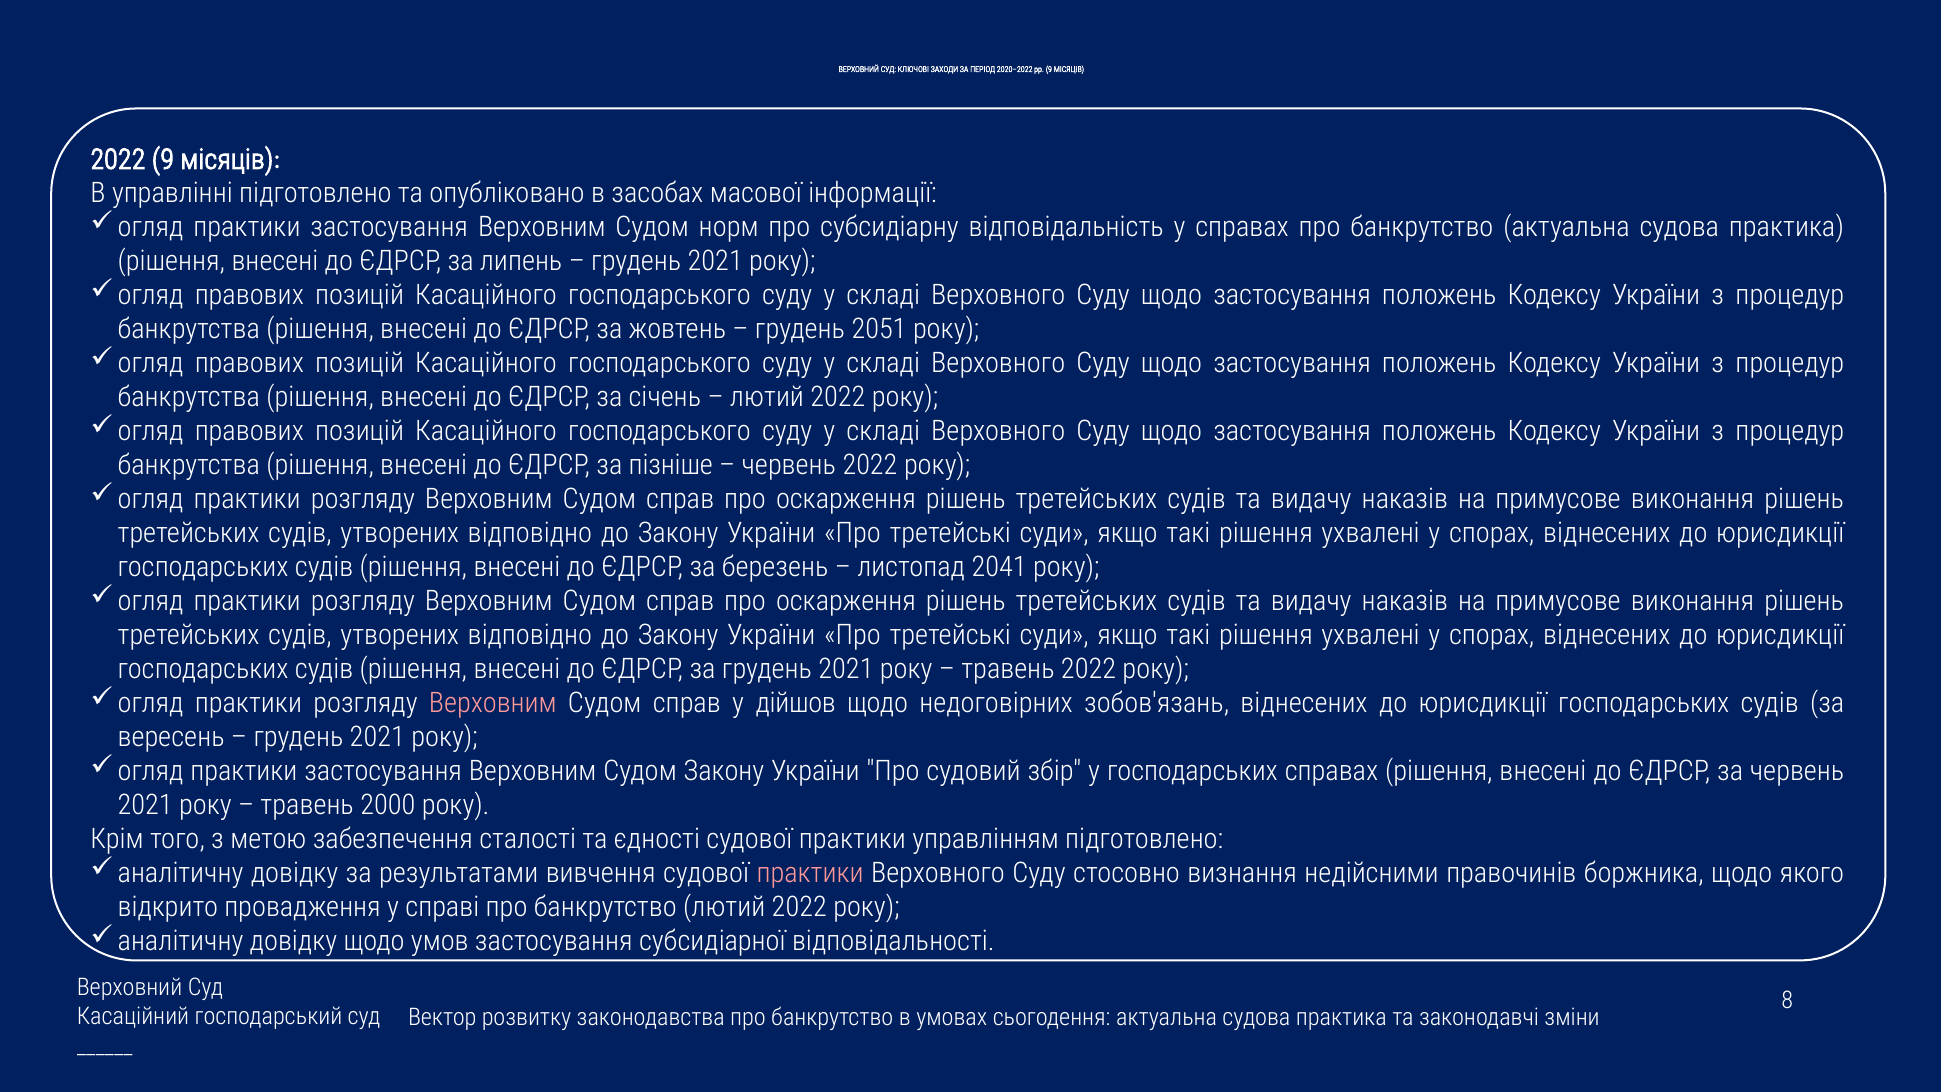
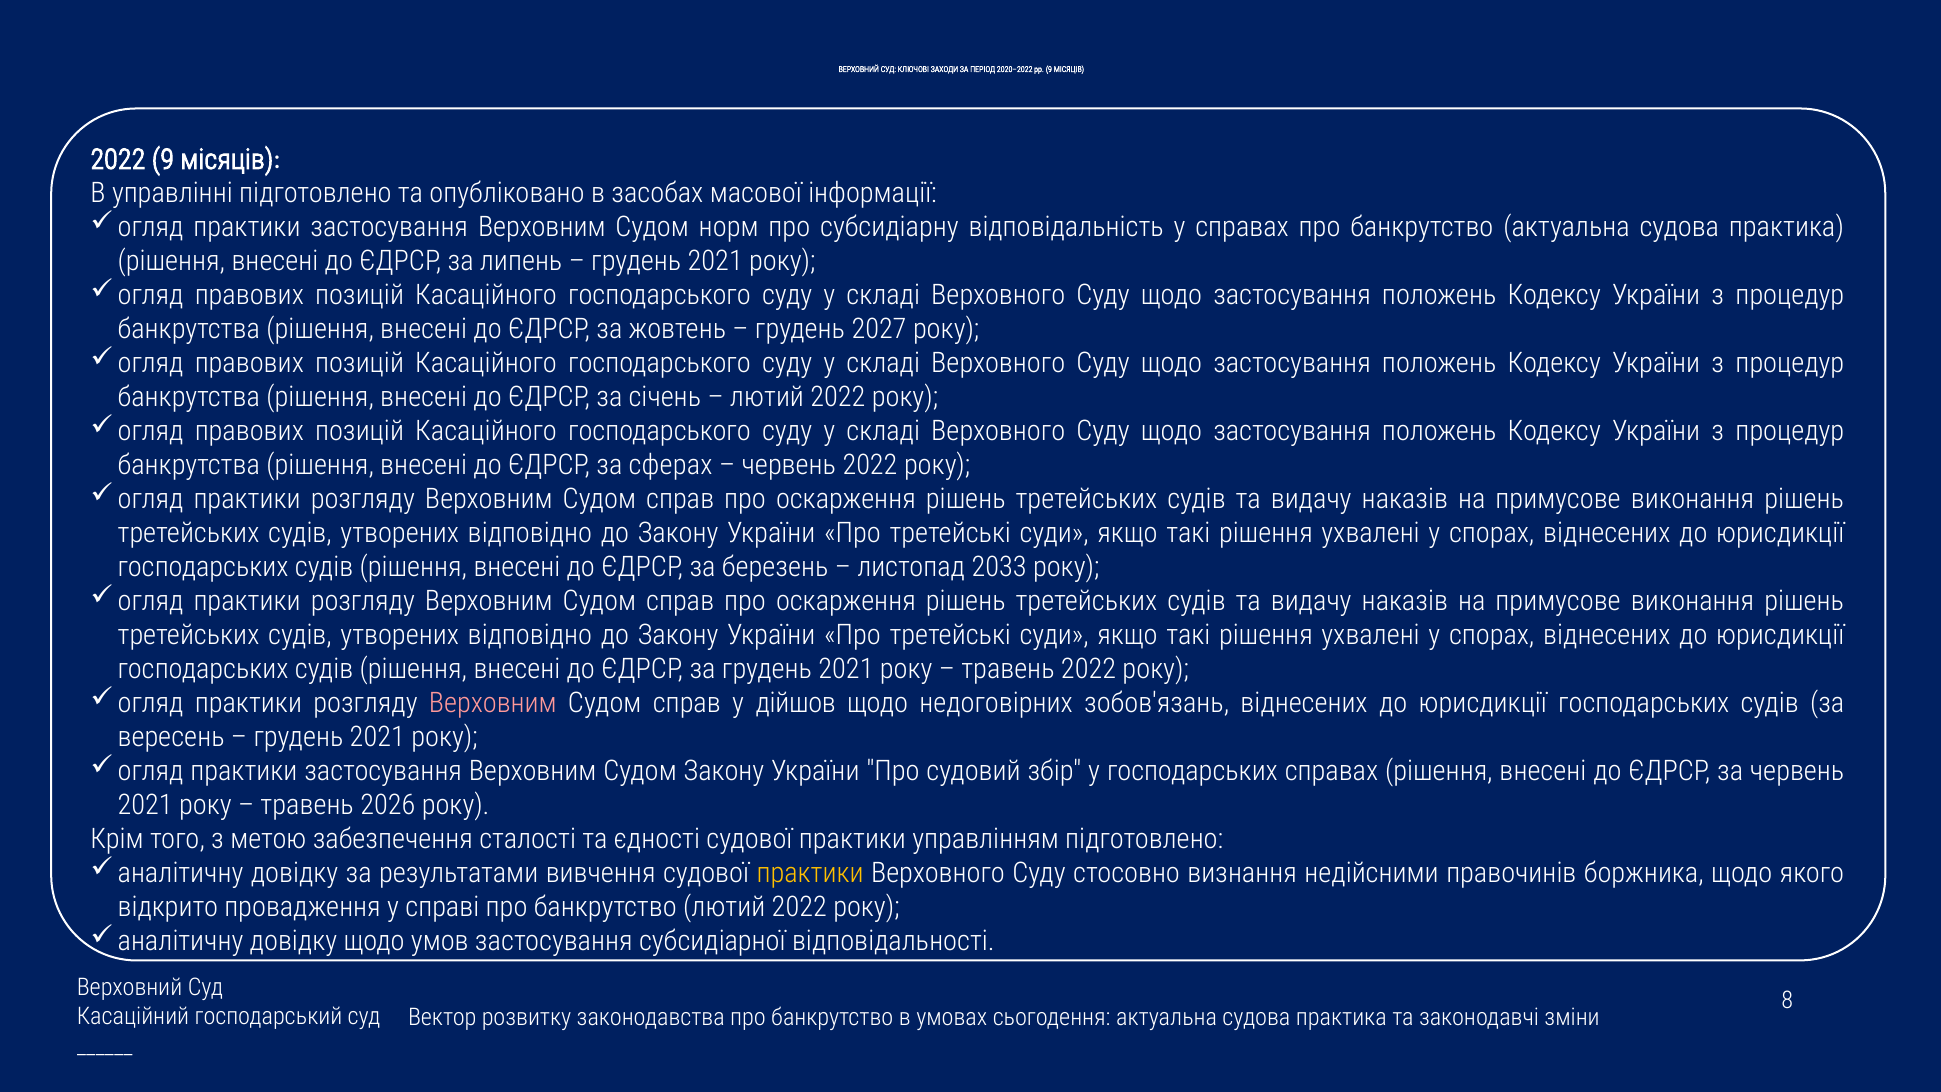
2051: 2051 -> 2027 (879, 329)
пізніше: пізніше -> сферах (671, 465)
2041: 2041 -> 2033 (999, 567)
2000: 2000 -> 2026 (388, 805)
практики colour: pink -> yellow (810, 873)
